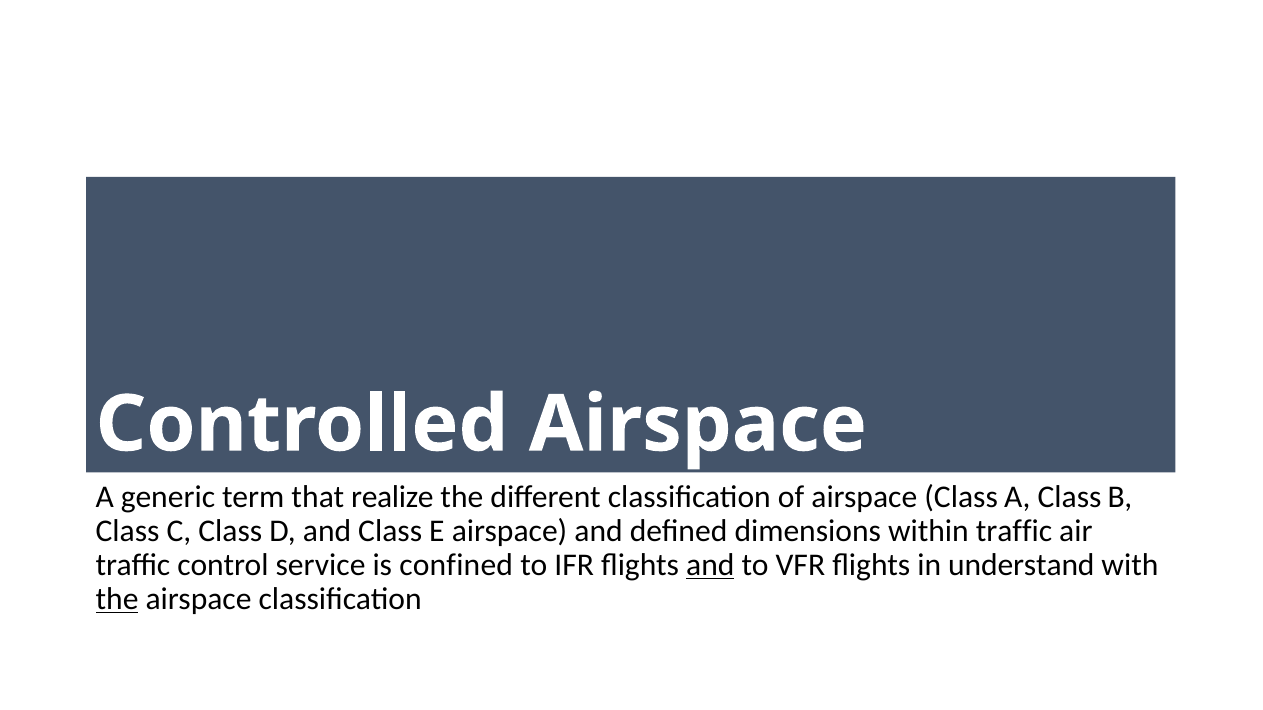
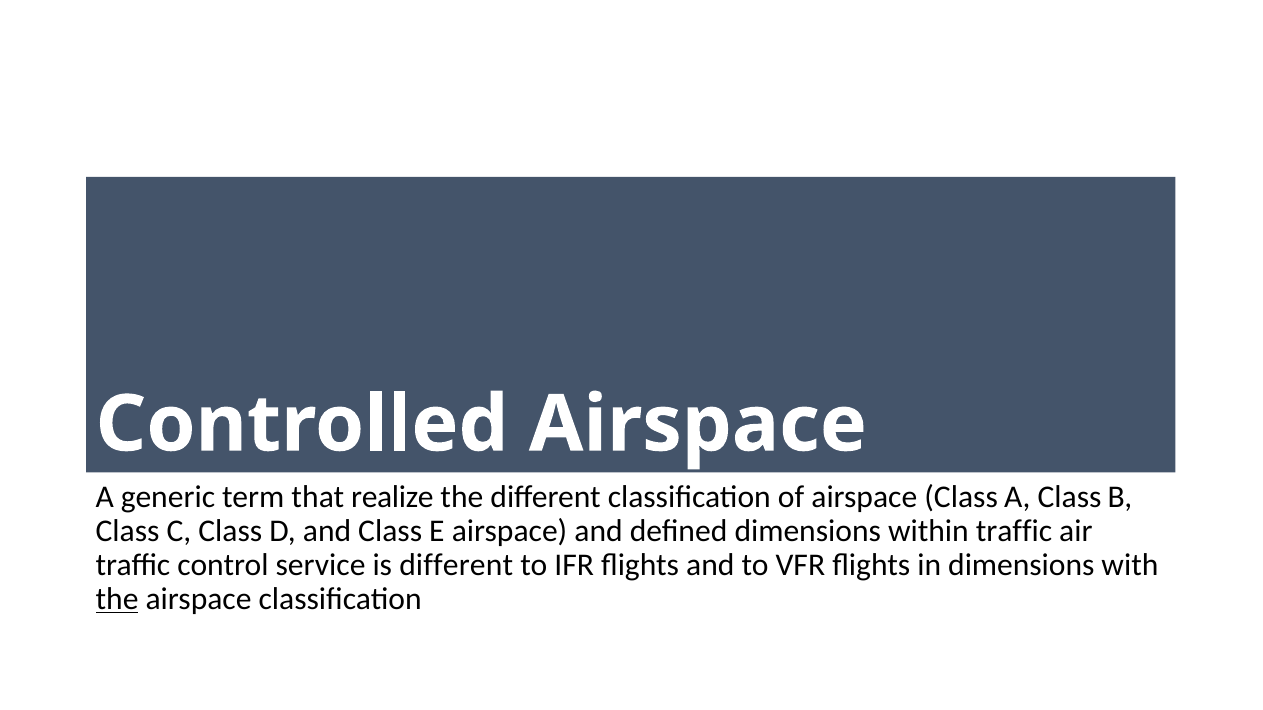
is confined: confined -> different (456, 565)
and underline: present -> none (710, 565)
in understand: understand -> dimensions (1021, 565)
